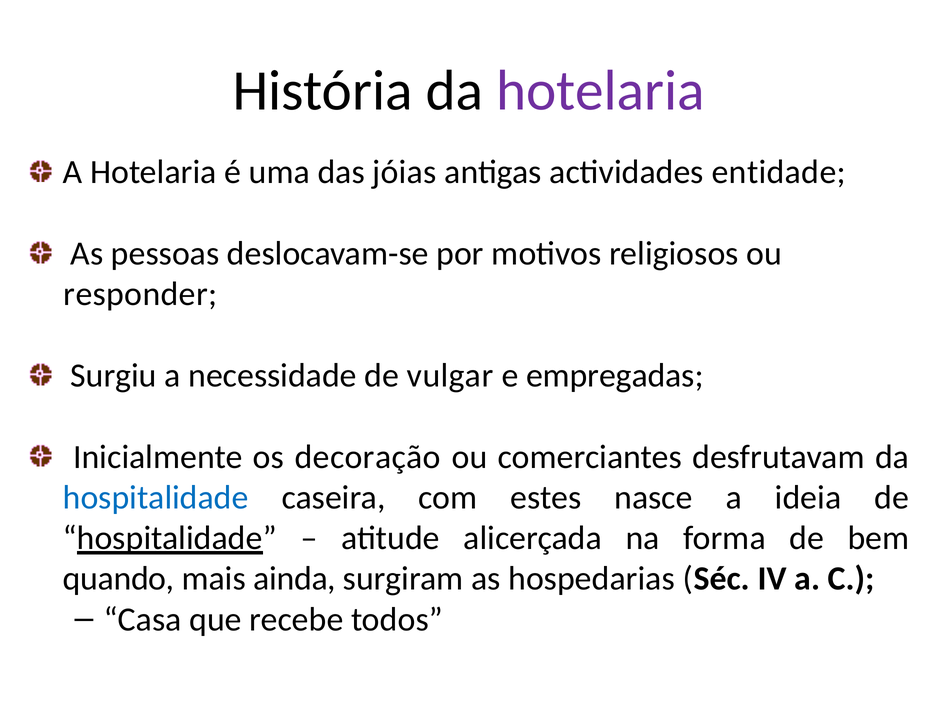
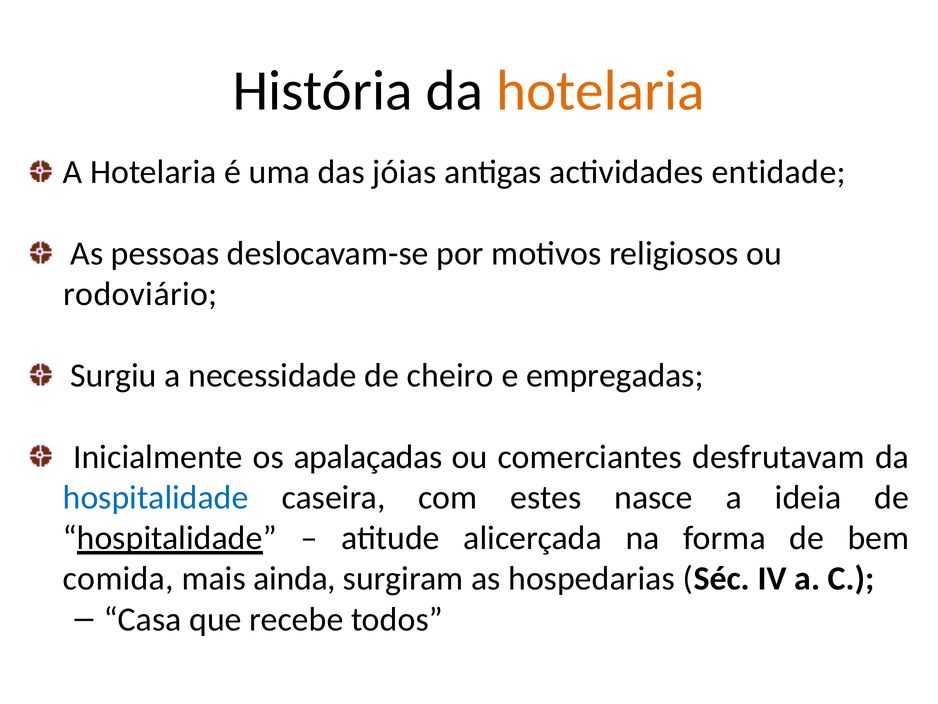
hotelaria colour: purple -> orange (600, 91)
responder: responder -> rodoviário (140, 294)
vulgar: vulgar -> cheiro (450, 375)
decoração: decoração -> apalaçadas (368, 457)
quando: quando -> comida (118, 578)
